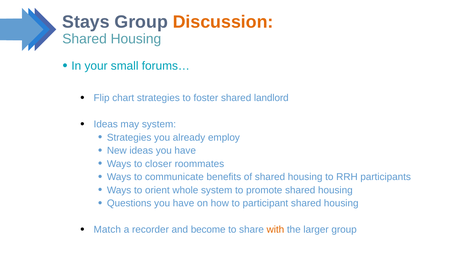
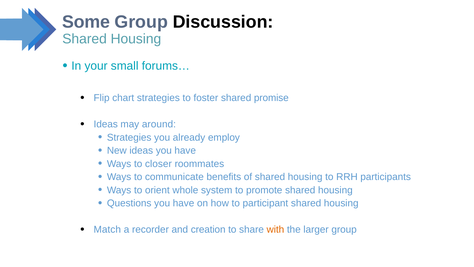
Stays: Stays -> Some (86, 22)
Discussion colour: orange -> black (223, 22)
landlord: landlord -> promise (271, 98)
may system: system -> around (159, 124)
become: become -> creation (208, 229)
